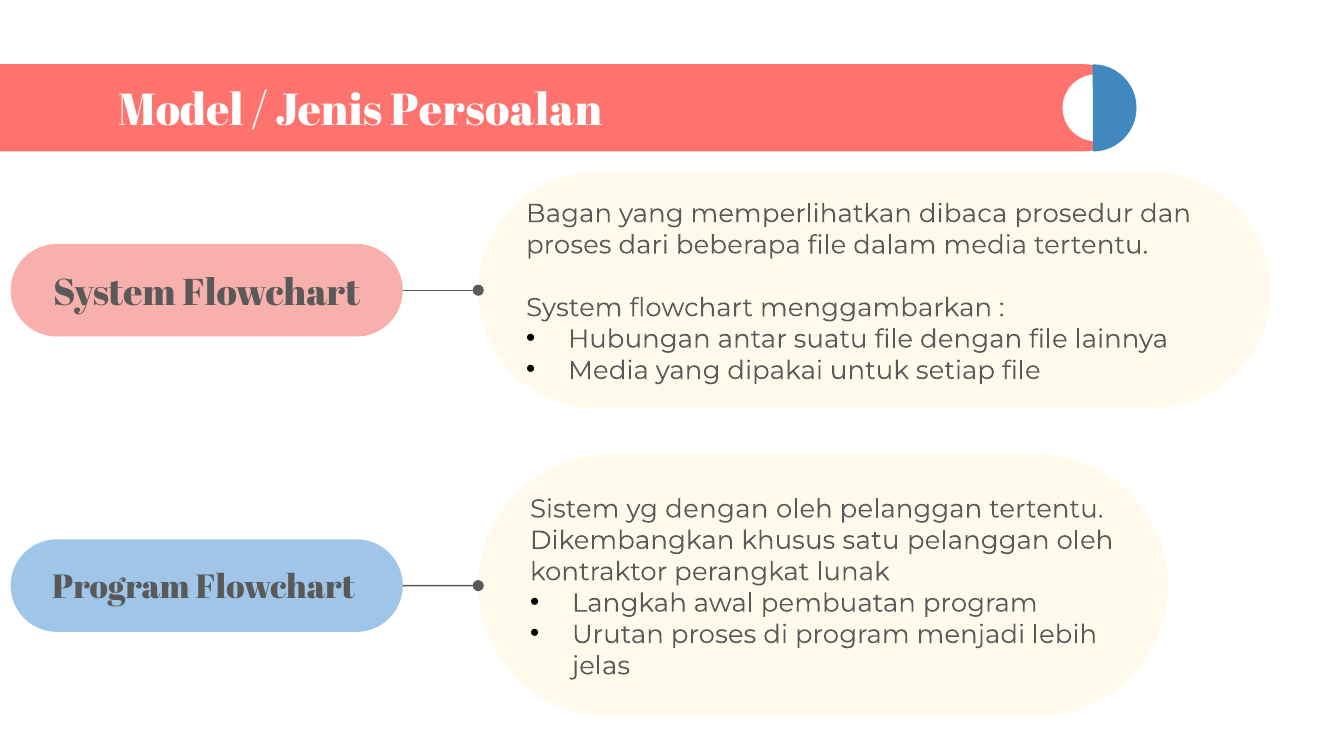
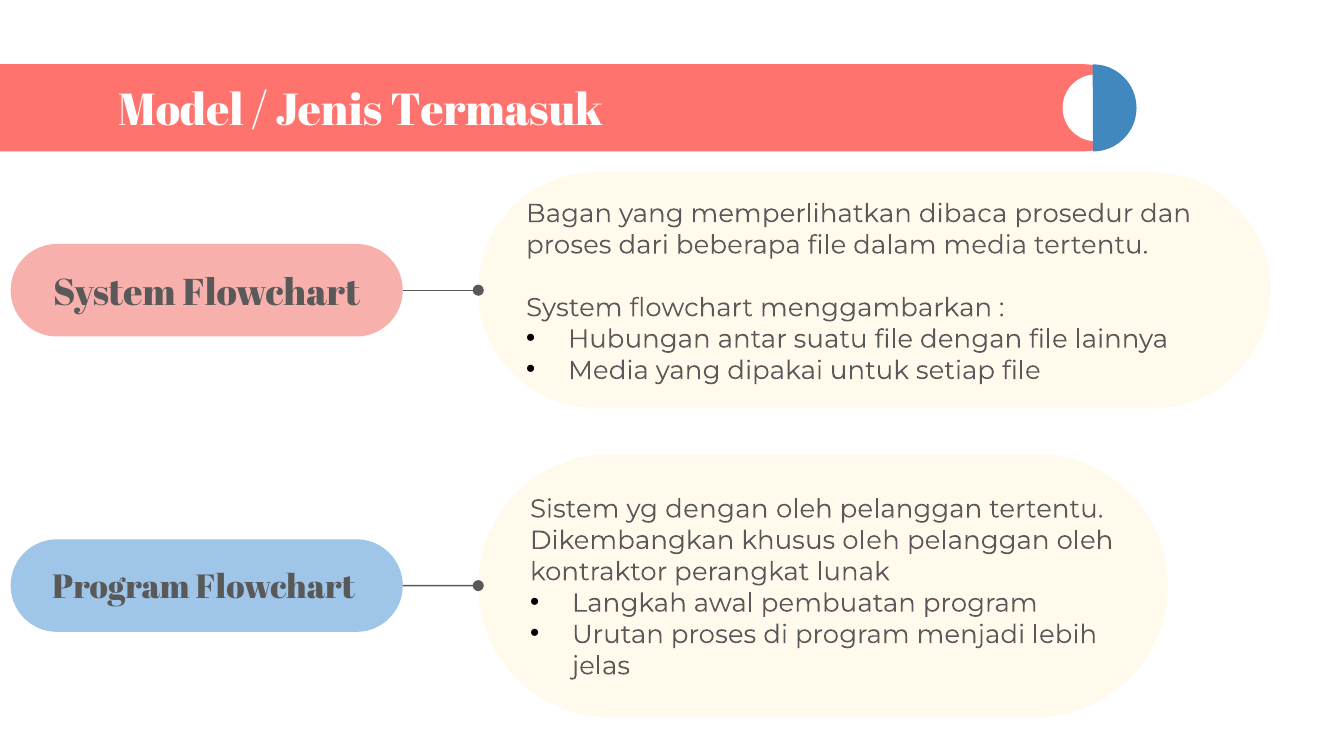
Persoalan: Persoalan -> Termasuk (497, 111)
khusus satu: satu -> oleh (871, 540)
